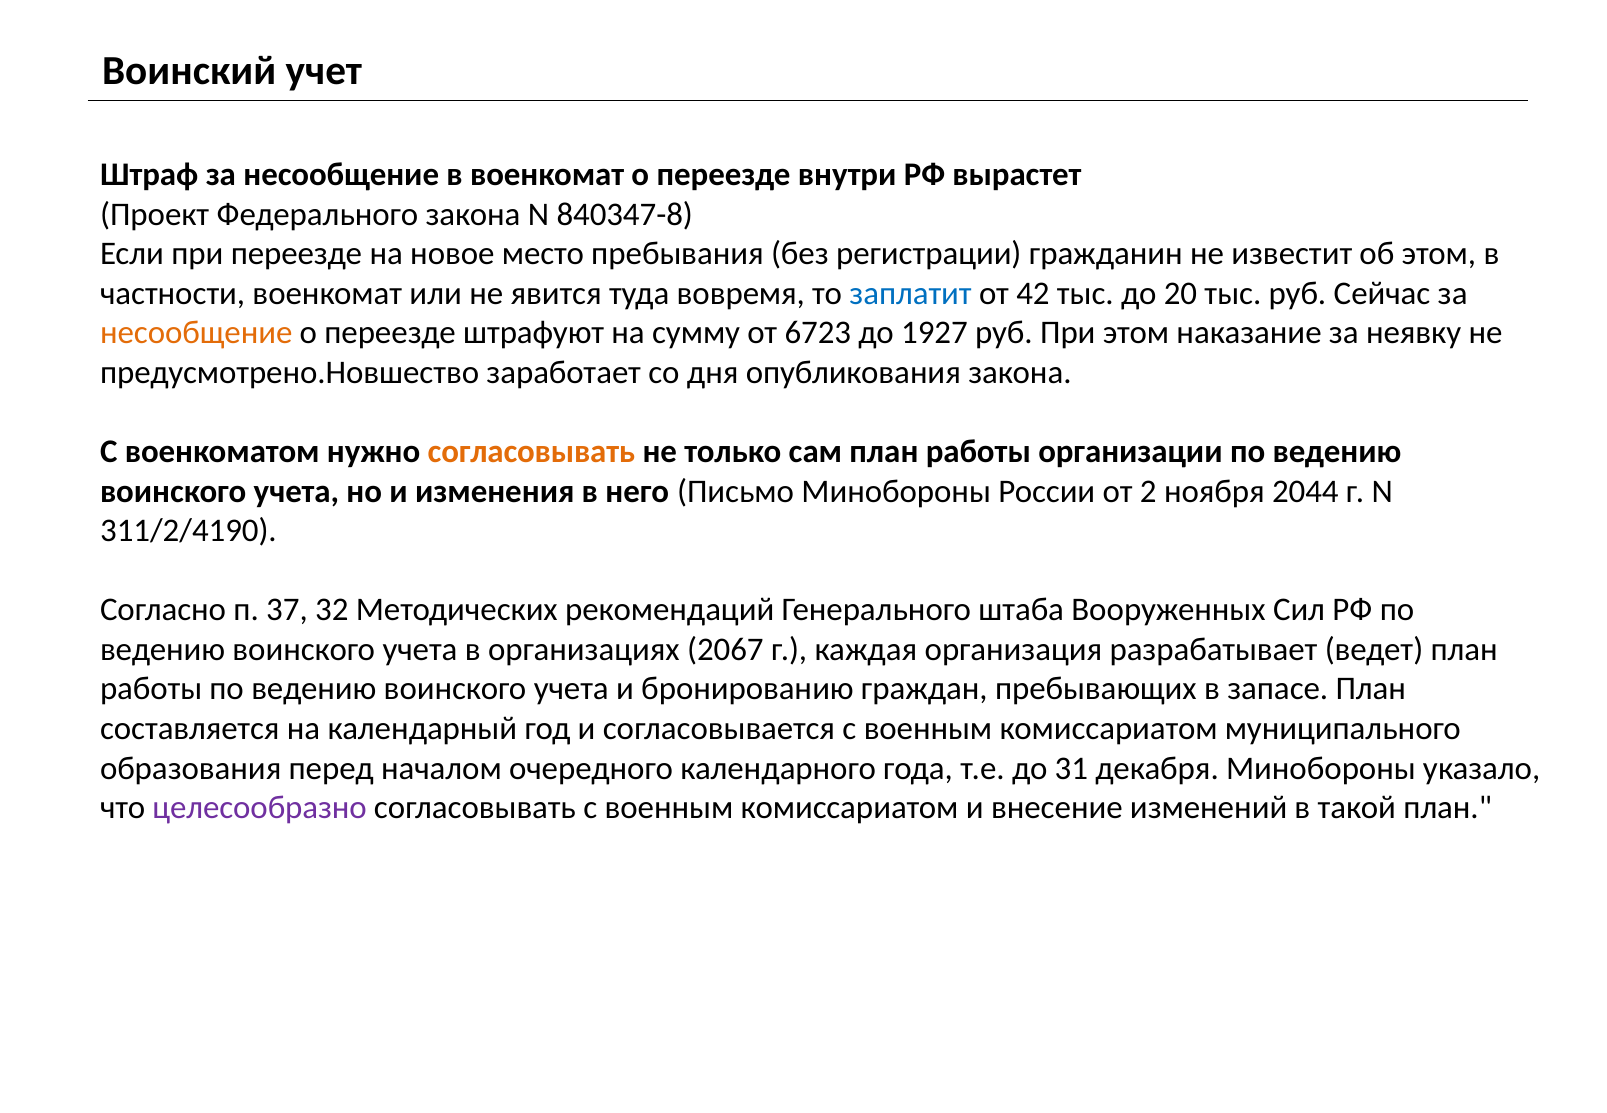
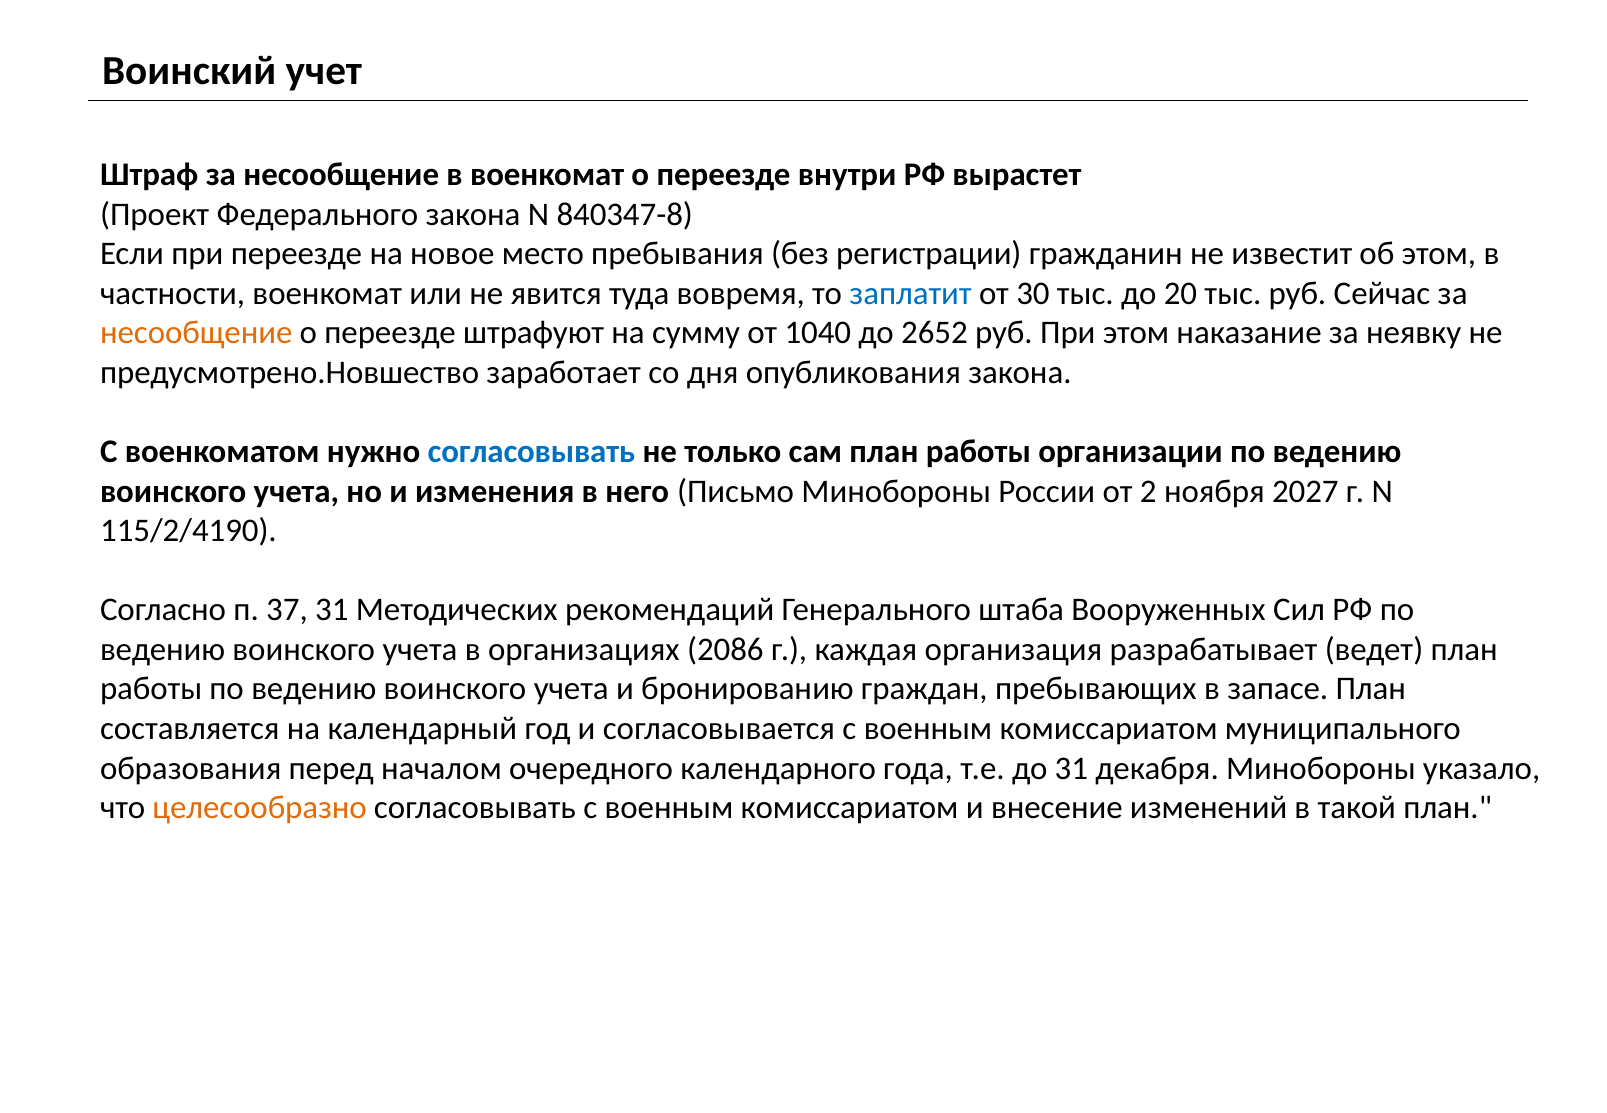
42: 42 -> 30 (1033, 293)
6723: 6723 -> 1040 (818, 333)
1927: 1927 -> 2652 (934, 333)
согласовывать colour: orange -> blue (531, 452)
2044: 2044 -> 2027 (1305, 491)
311/2/4190: 311/2/4190 -> 115/2/4190 (188, 531)
37 32: 32 -> 31 (332, 610)
2067: 2067 -> 2086 (725, 649)
целесообразно colour: purple -> orange (260, 807)
